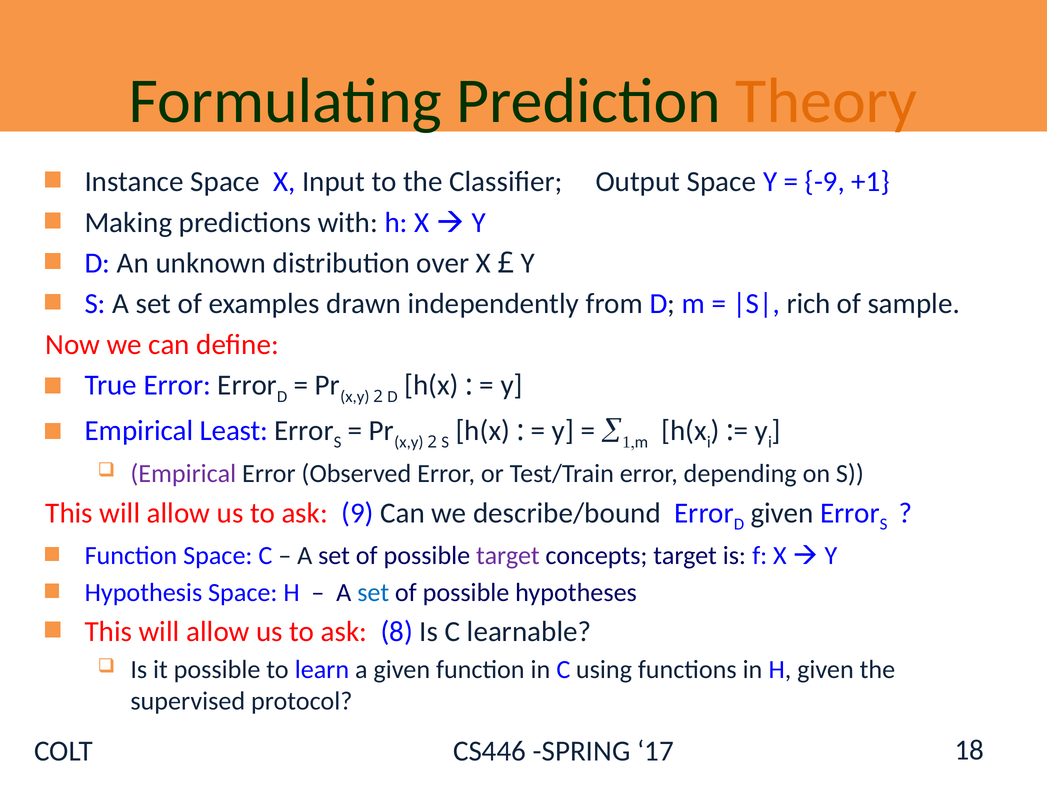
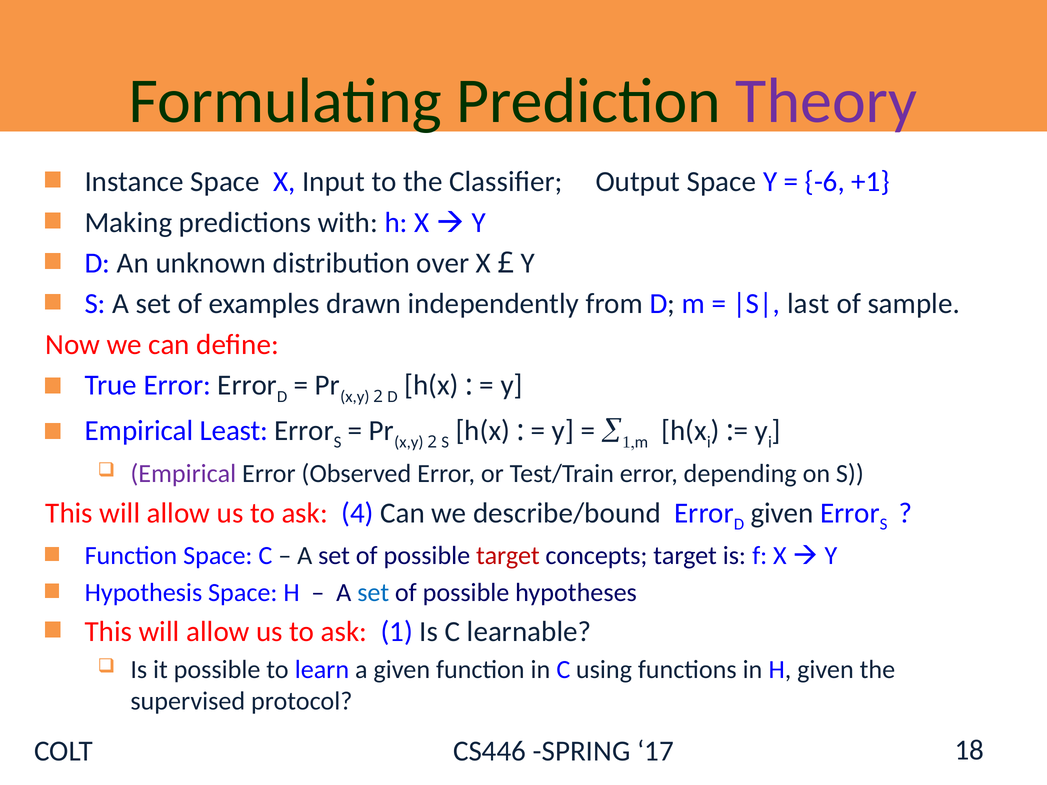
Theory colour: orange -> purple (826, 101)
-9: -9 -> -6 (825, 182)
rich: rich -> last (808, 304)
9: 9 -> 4 (358, 513)
target colour: purple -> red (508, 556)
8: 8 -> 1 (397, 632)
